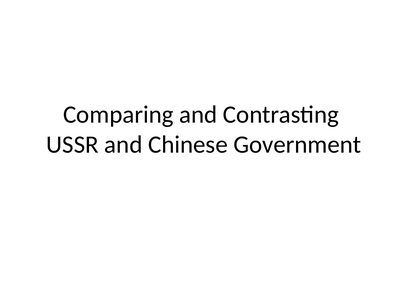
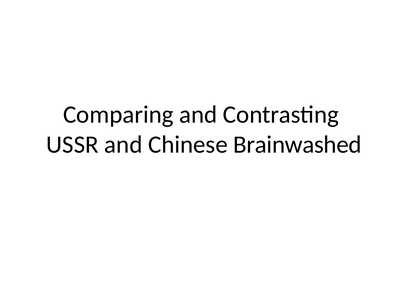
Government: Government -> Brainwashed (297, 145)
